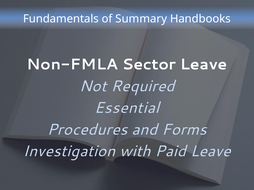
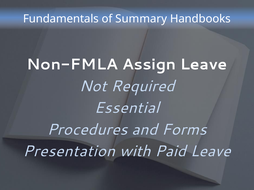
Sector: Sector -> Assign (149, 65)
Investigation: Investigation -> Presentation (69, 152)
